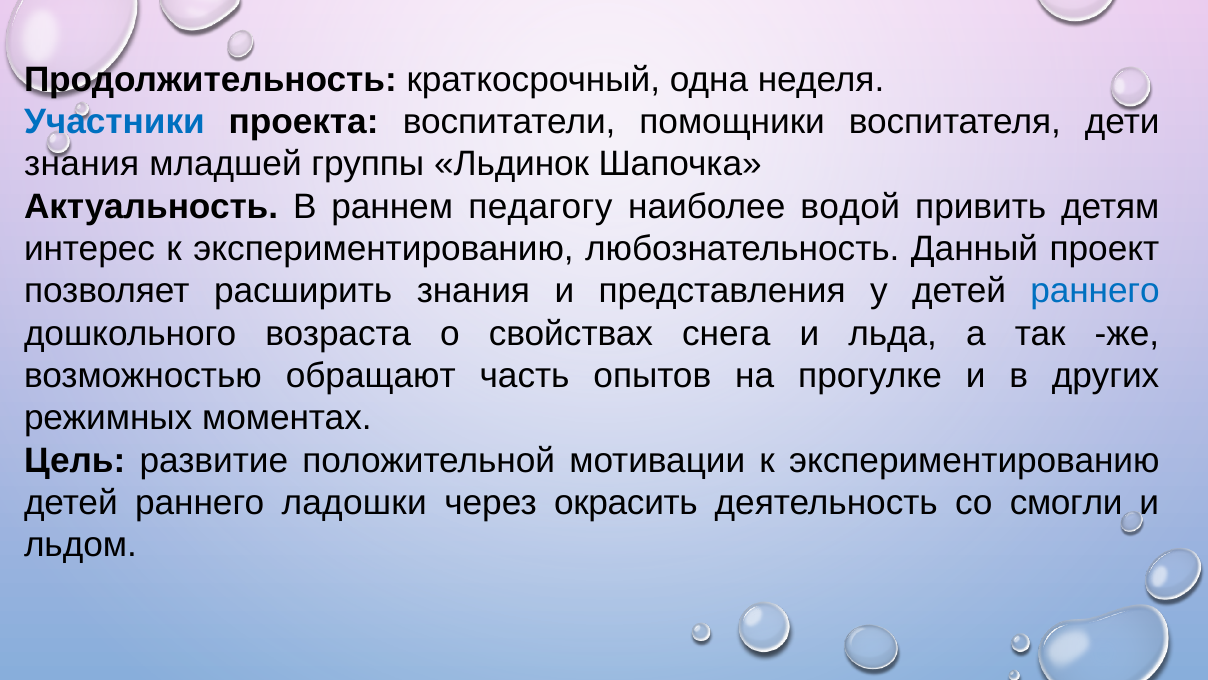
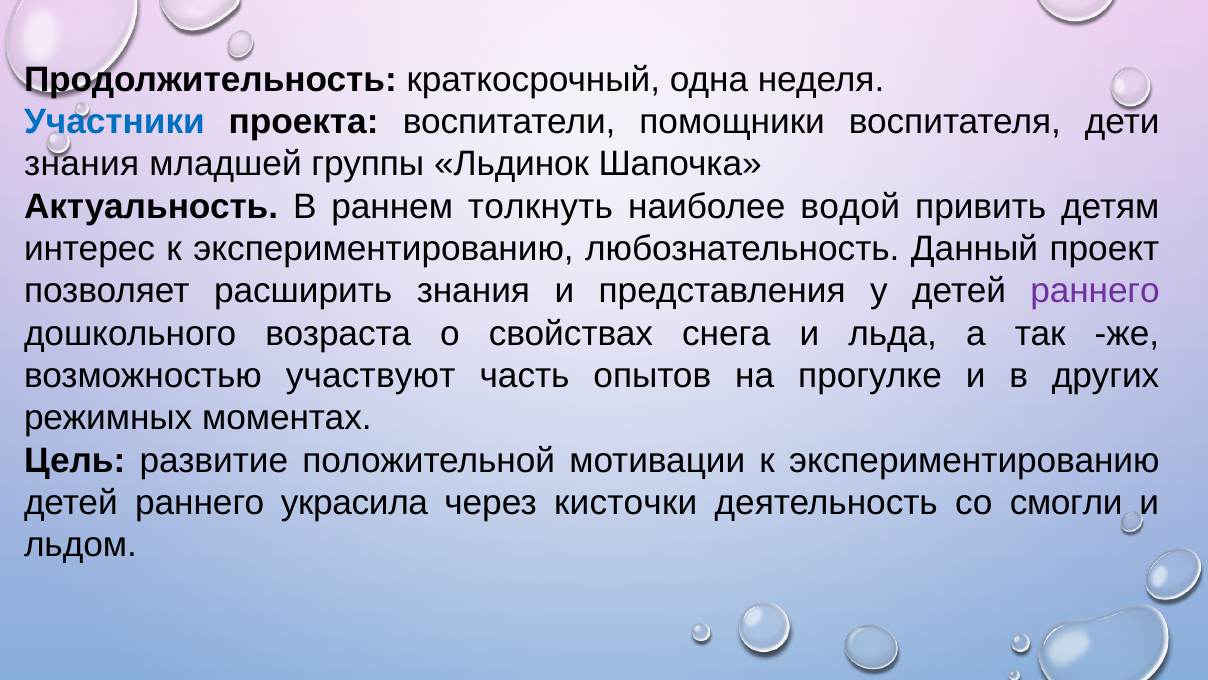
педагогу: педагогу -> толкнуть (540, 206)
раннего colour: blue -> purple (1095, 291)
обращают: обращают -> участвуют (371, 375)
ладошки: ладошки -> украсила (354, 502)
окрасить: окрасить -> кисточки (626, 502)
